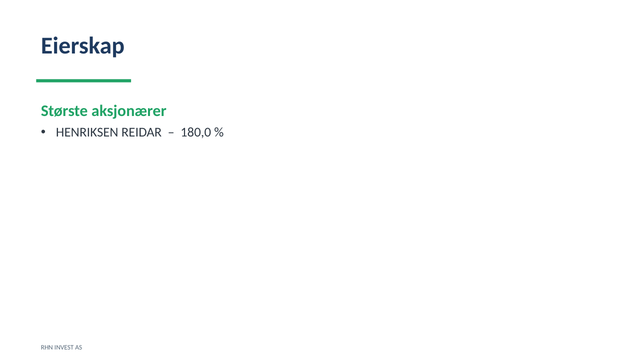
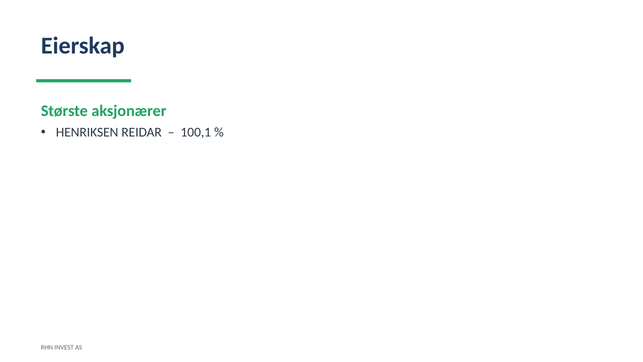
180,0: 180,0 -> 100,1 (196, 132)
